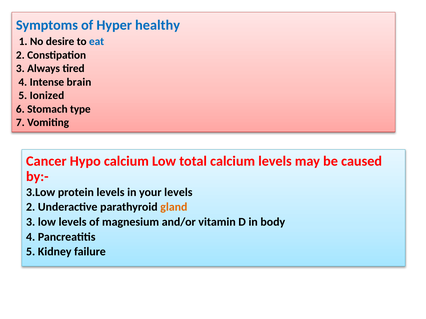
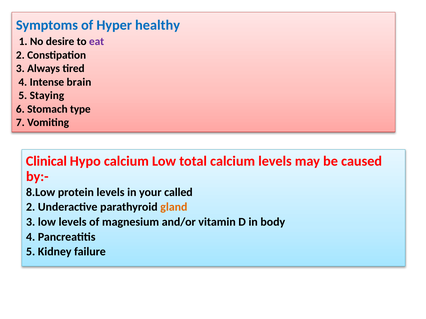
eat colour: blue -> purple (97, 42)
Ionized: Ionized -> Staying (47, 96)
Cancer: Cancer -> Clinical (46, 161)
3.Low: 3.Low -> 8.Low (41, 193)
your levels: levels -> called (178, 193)
